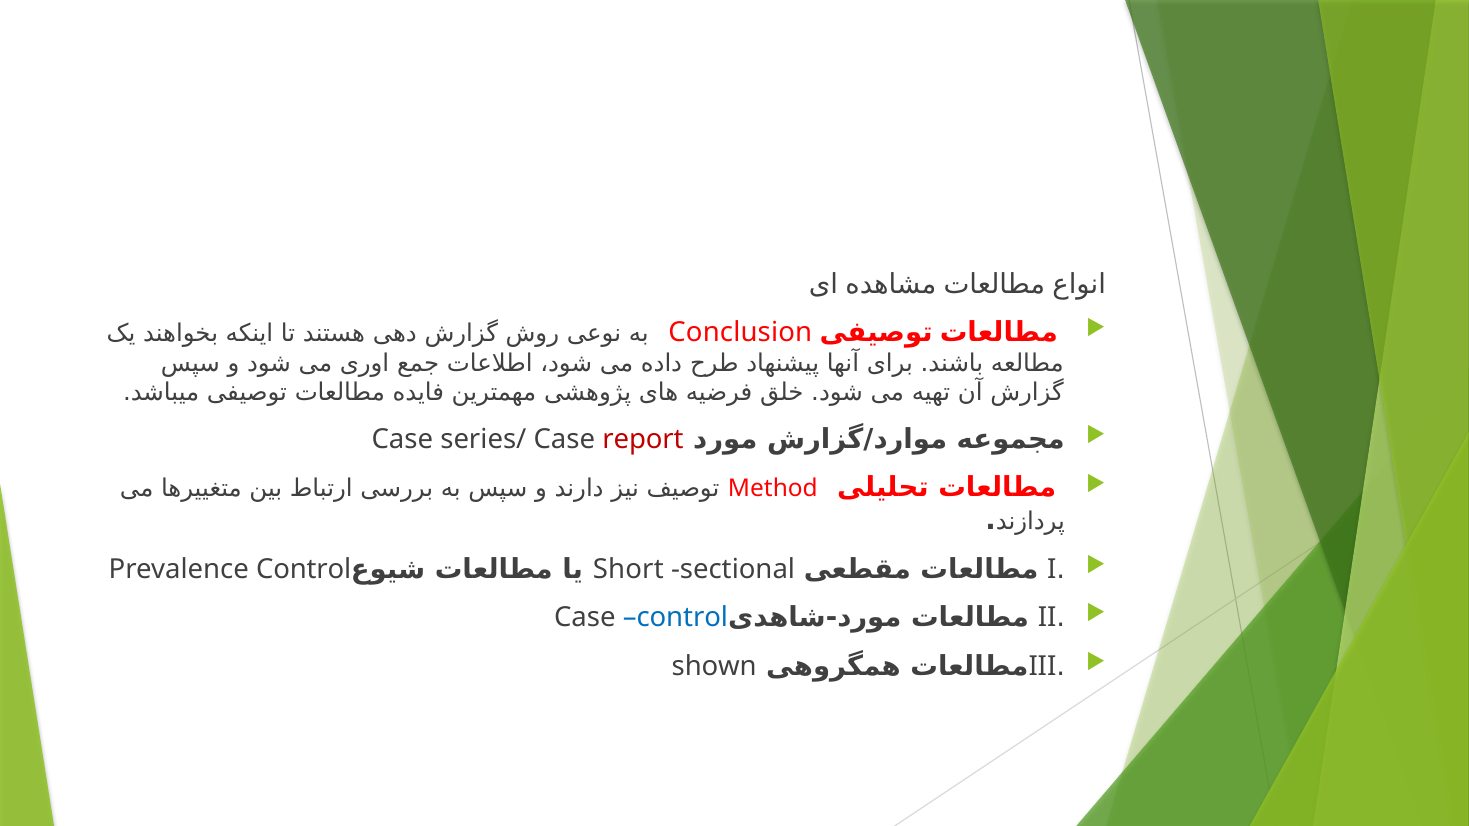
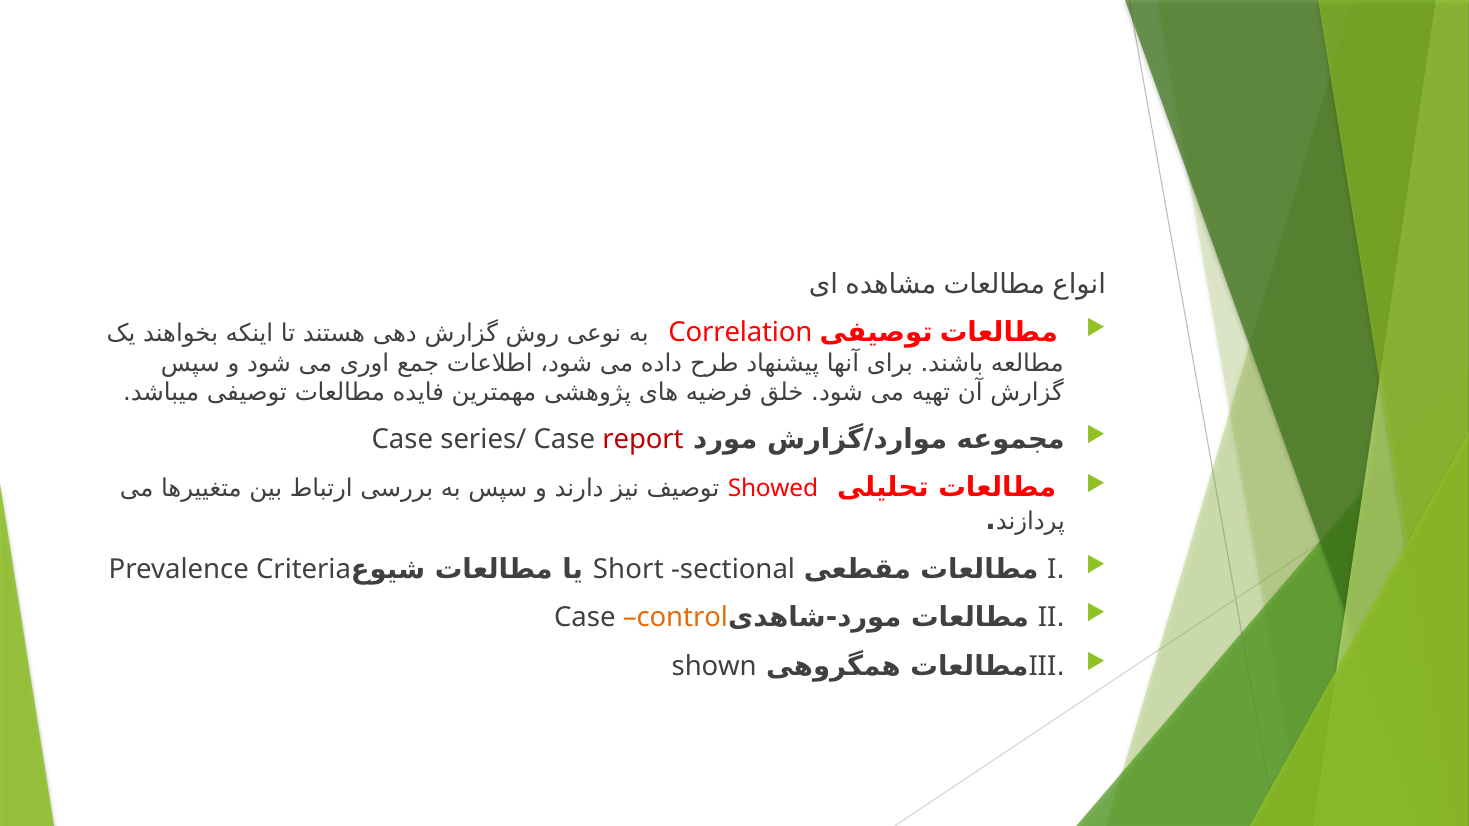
Conclusion: Conclusion -> Correlation (740, 333)
Method: Method -> Showed (773, 489)
Control: Control -> Criteria (304, 569)
control colour: blue -> orange (675, 618)
